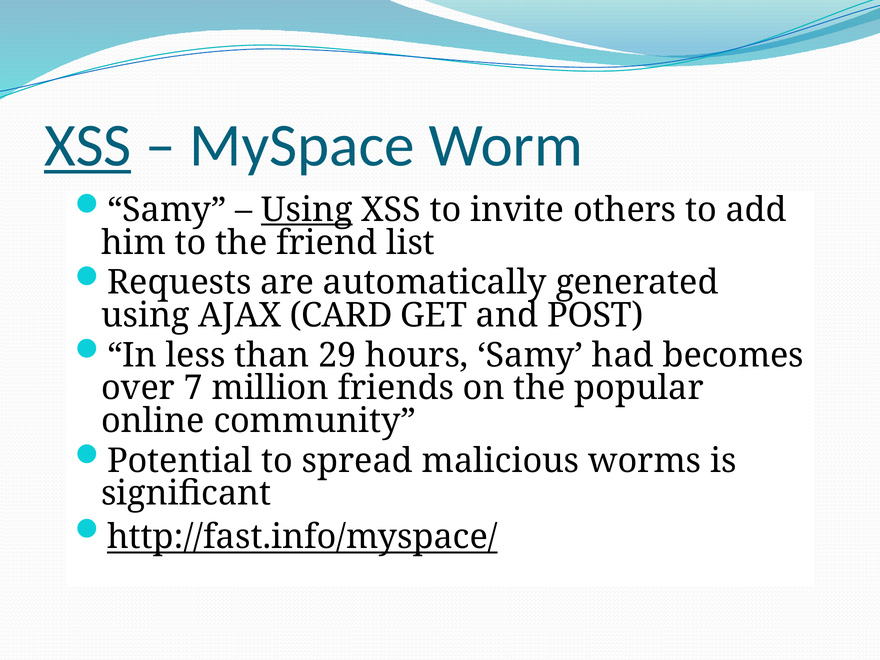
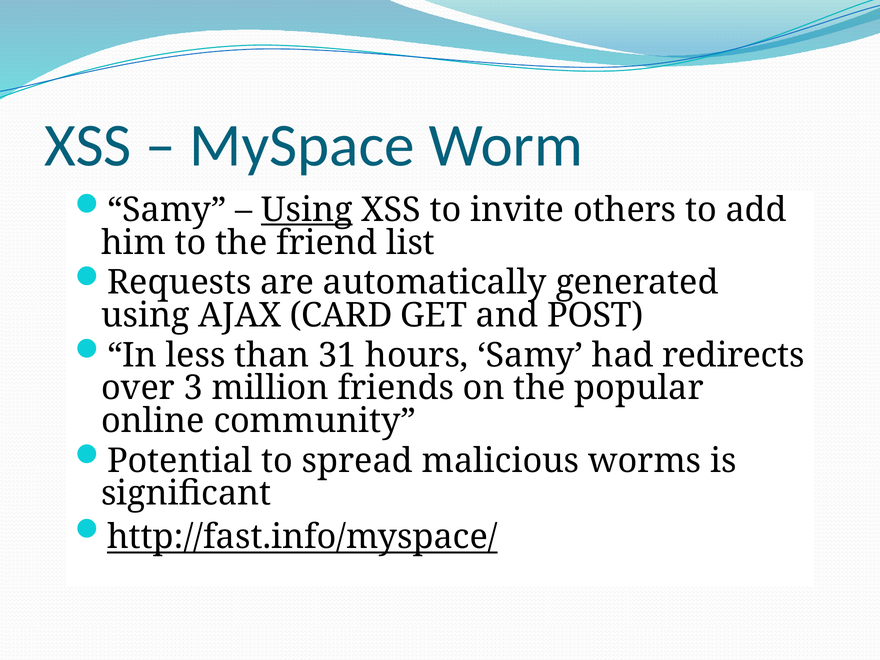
XSS underline: present -> none (88, 145)
29: 29 -> 31 (337, 355)
becomes: becomes -> redirects (733, 355)
7: 7 -> 3 (193, 388)
